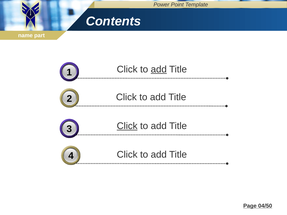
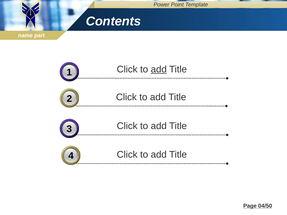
Click underline: present -> none (127, 126)
